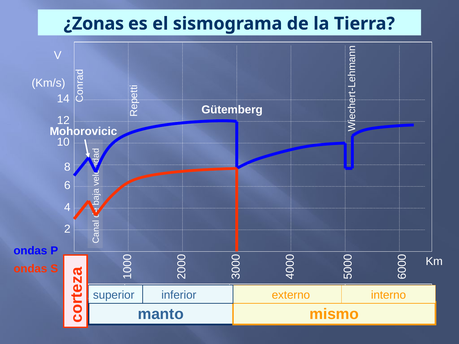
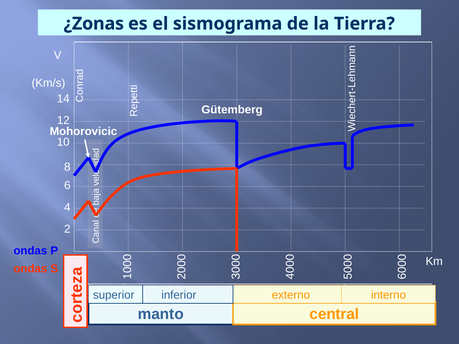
mismo: mismo -> central (334, 314)
